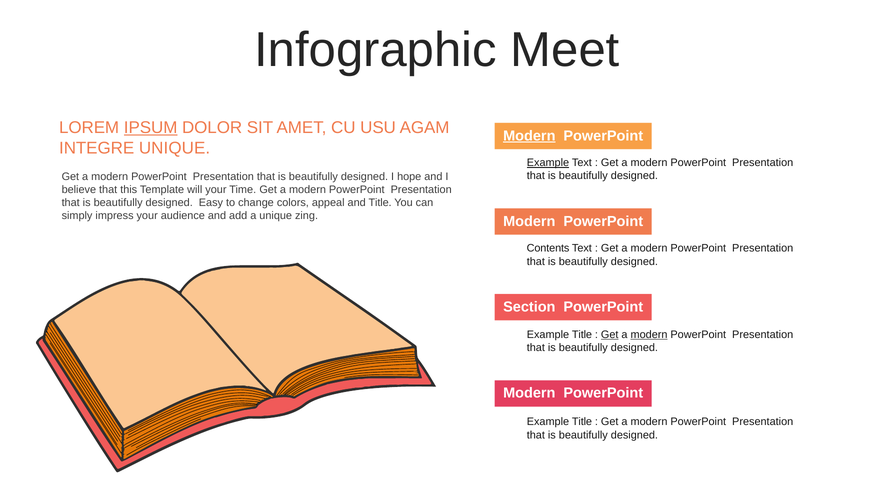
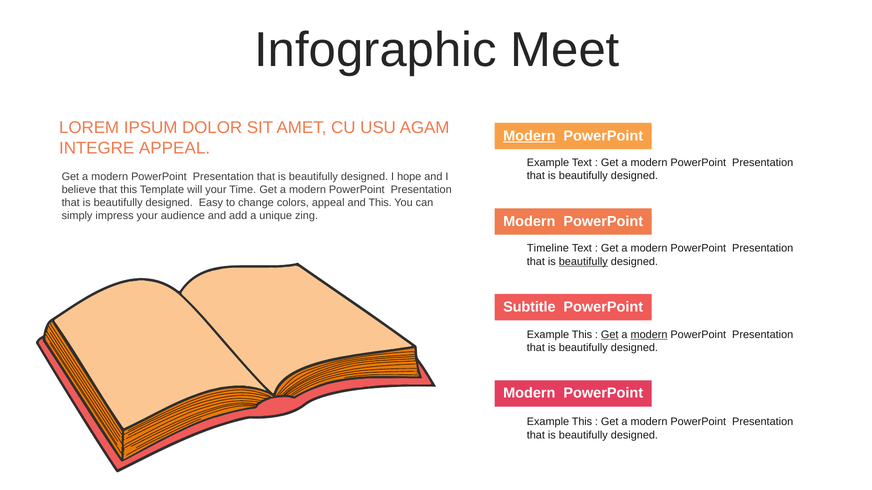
IPSUM underline: present -> none (151, 128)
INTEGRE UNIQUE: UNIQUE -> APPEAL (175, 148)
Example underline: present -> none (548, 163)
and Title: Title -> This (380, 203)
Contents: Contents -> Timeline (548, 249)
beautifully underline: none -> present (583, 262)
Section: Section -> Subtitle (529, 307)
Title: Title -> This (582, 335)
Title: Title -> This (582, 422)
